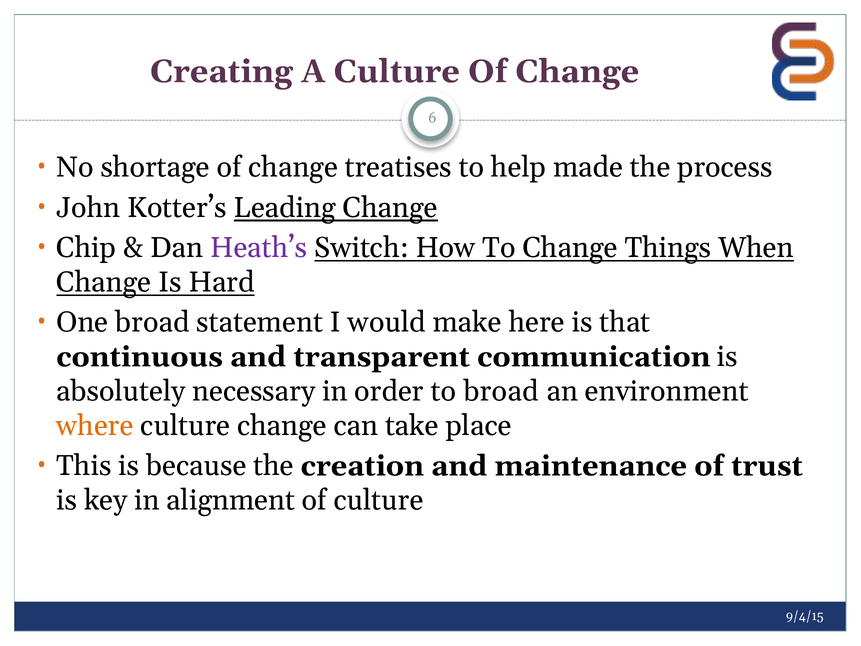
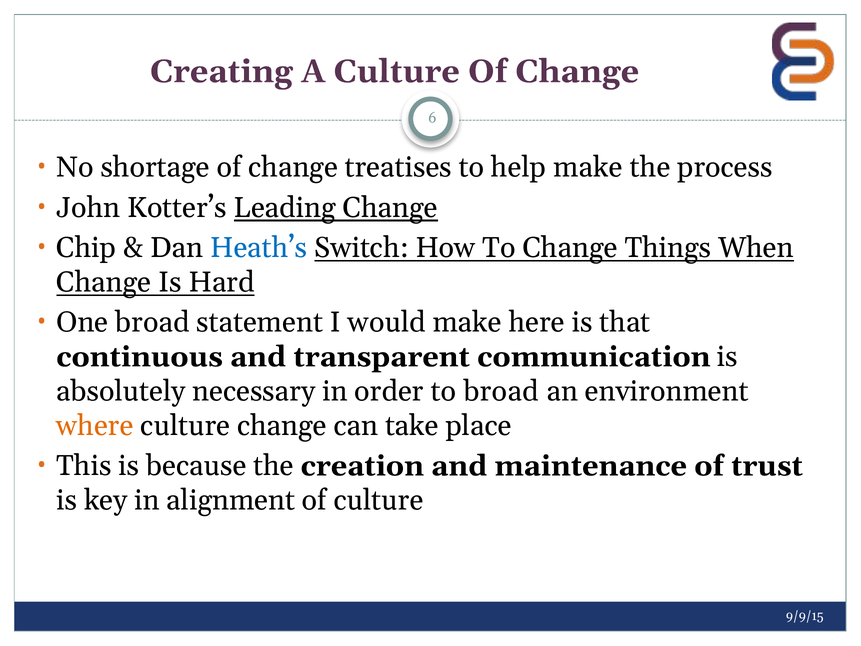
help made: made -> make (588, 167)
Heath’s colour: purple -> blue (259, 248)
9/4/15: 9/4/15 -> 9/9/15 (805, 616)
